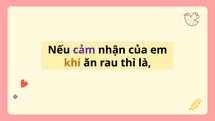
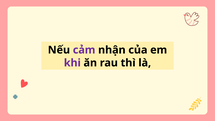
khi colour: orange -> purple (72, 63)
